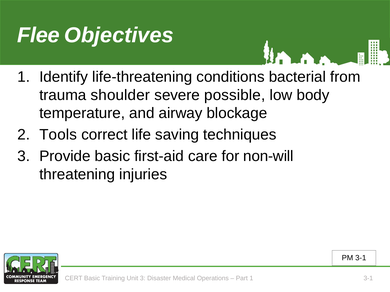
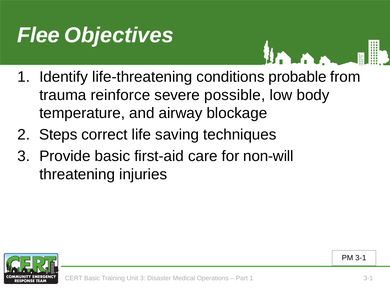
bacterial: bacterial -> probable (297, 77)
shoulder: shoulder -> reinforce (120, 95)
Tools: Tools -> Steps (58, 135)
